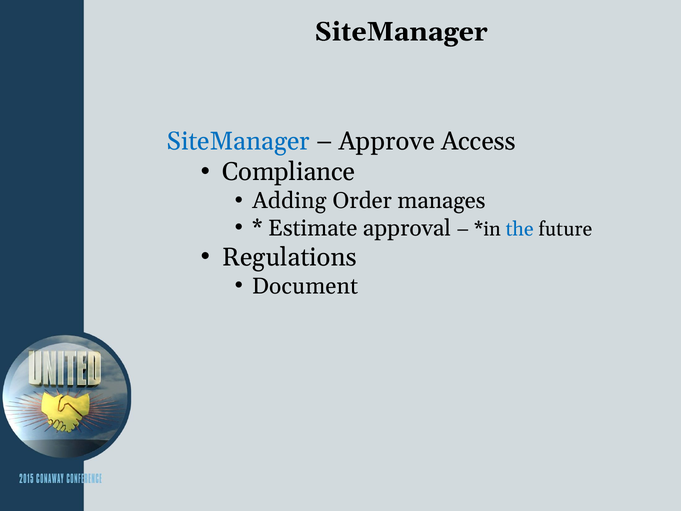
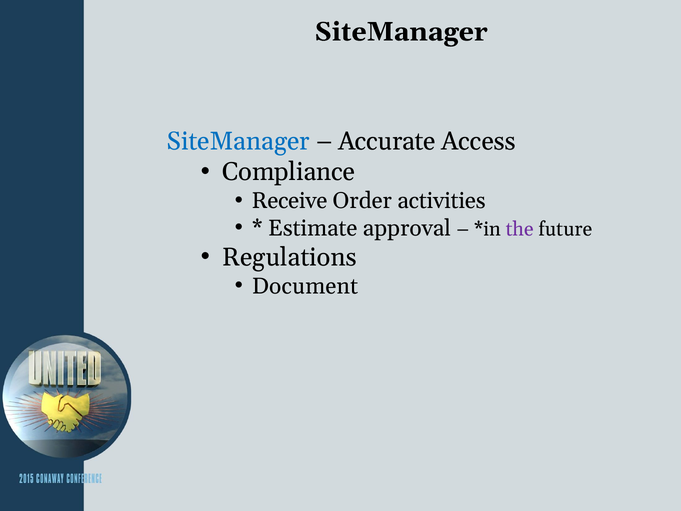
Approve: Approve -> Accurate (387, 141)
Adding: Adding -> Receive (290, 201)
manages: manages -> activities (441, 201)
the colour: blue -> purple (520, 229)
